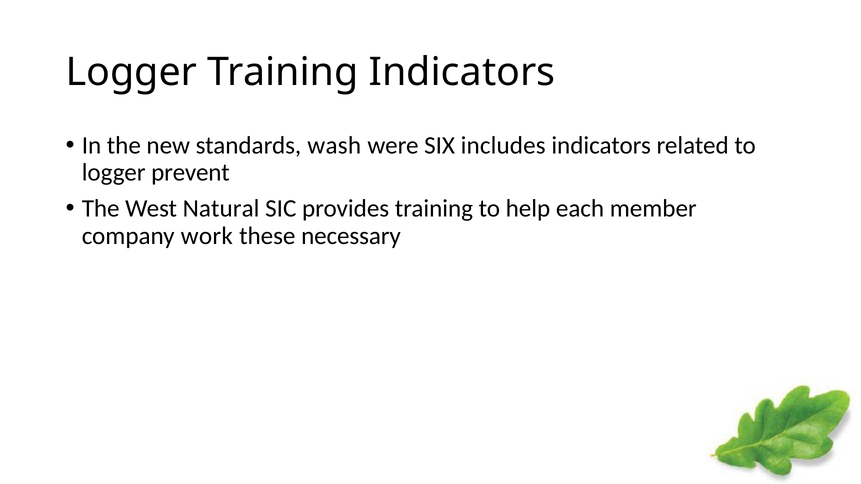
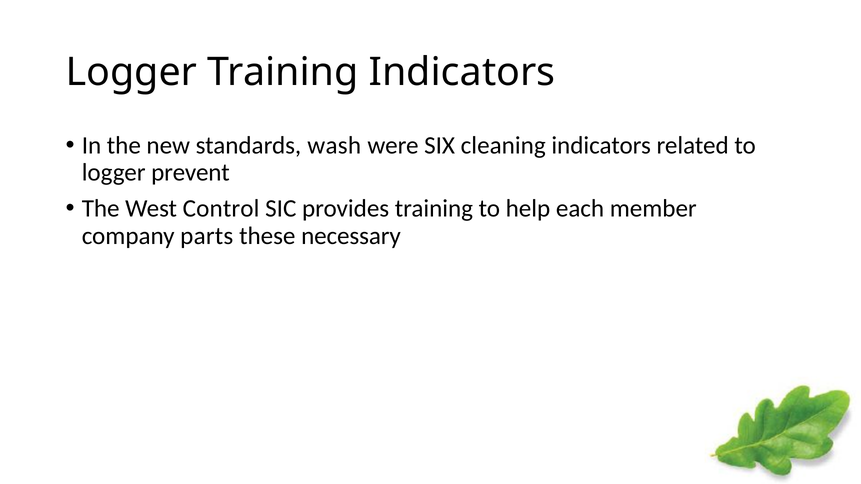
includes: includes -> cleaning (503, 146)
Natural: Natural -> Control (221, 209)
work: work -> parts (207, 236)
